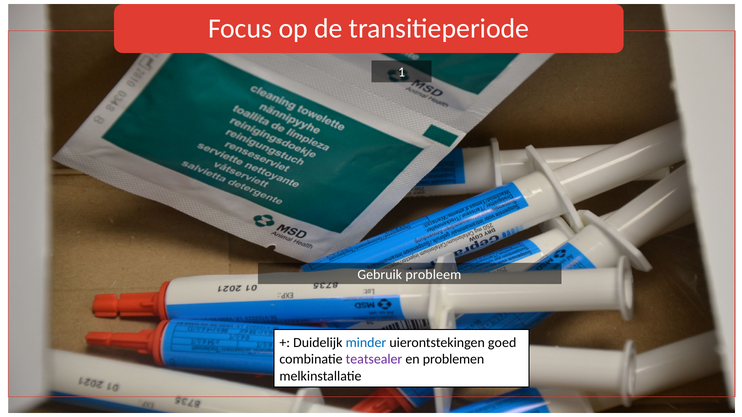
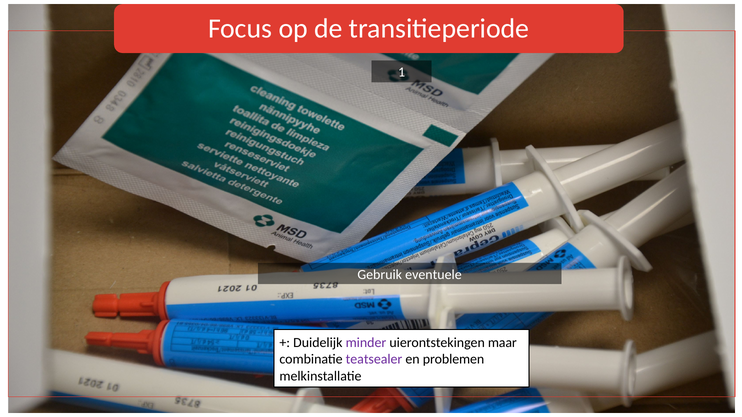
probleem: probleem -> eventuele (433, 275)
minder colour: blue -> purple (366, 343)
goed: goed -> maar (502, 343)
